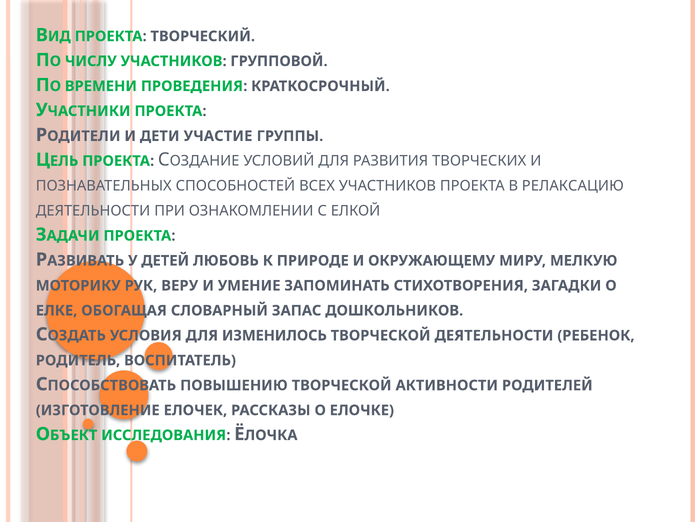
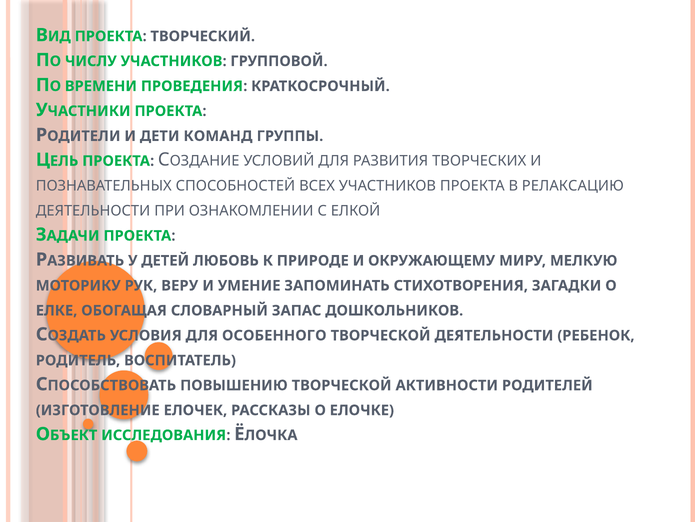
УЧАСТИЕ: УЧАСТИЕ -> КОМАНД (218, 136)
ИЗМЕНИЛОСЬ: ИЗМЕНИЛОСЬ -> ОСОБЕННОГО (274, 335)
